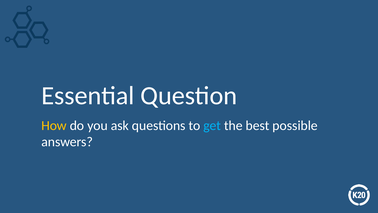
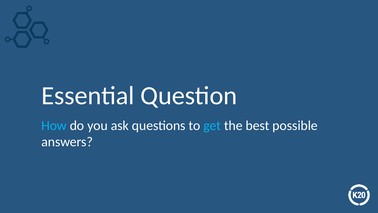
How colour: yellow -> light blue (54, 125)
